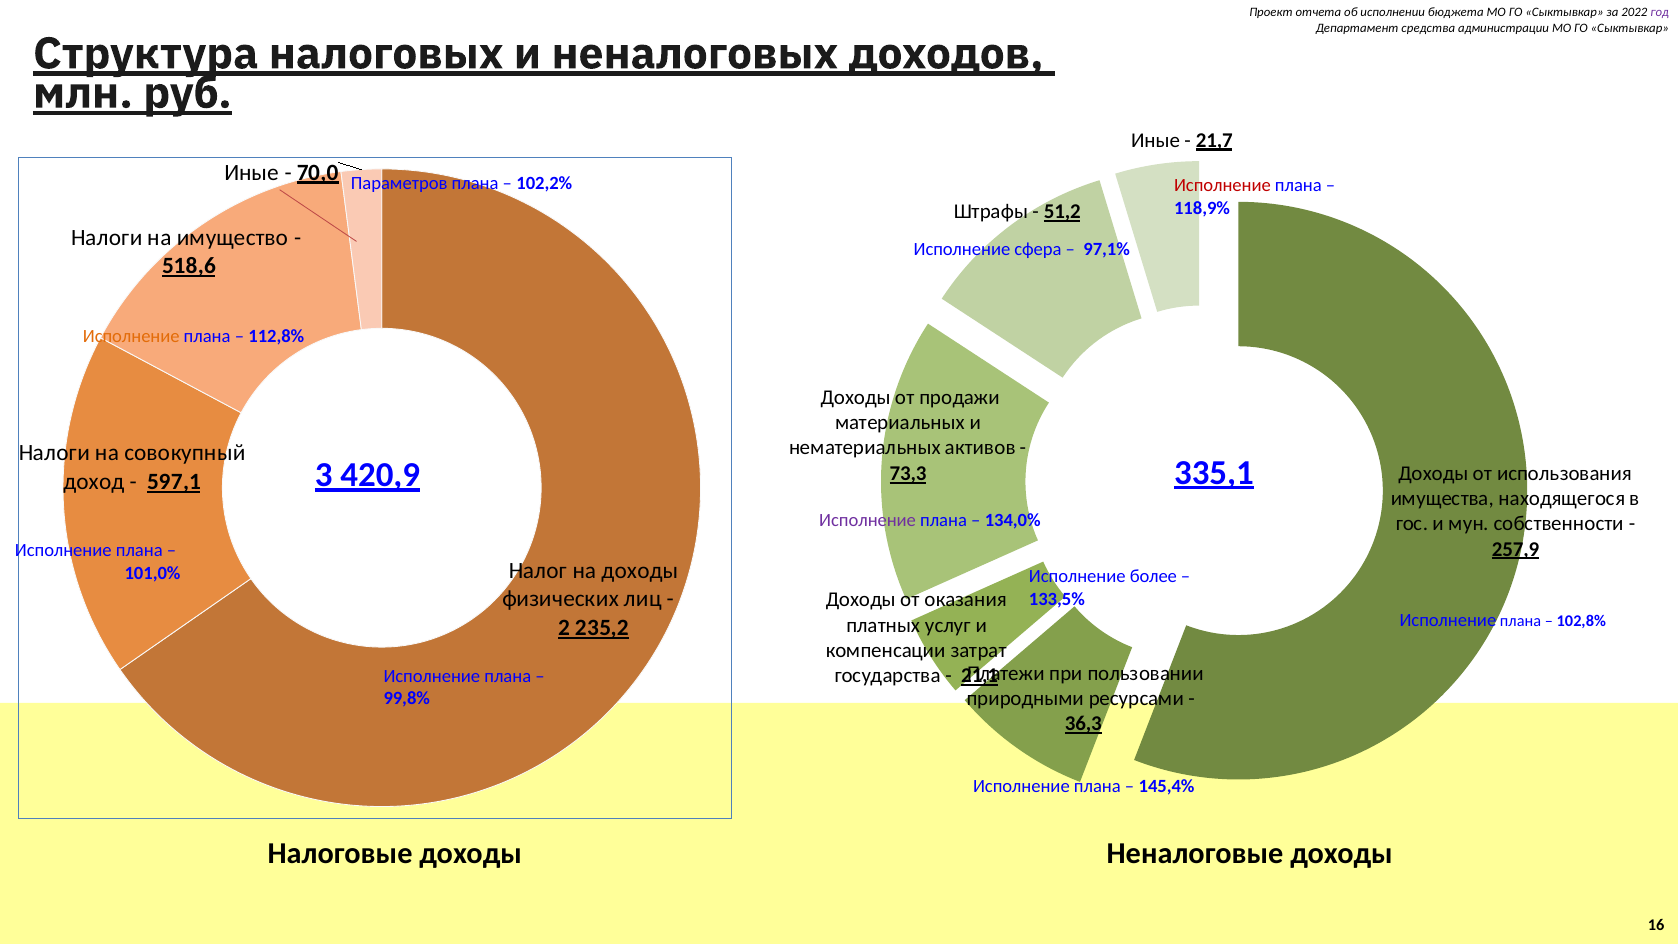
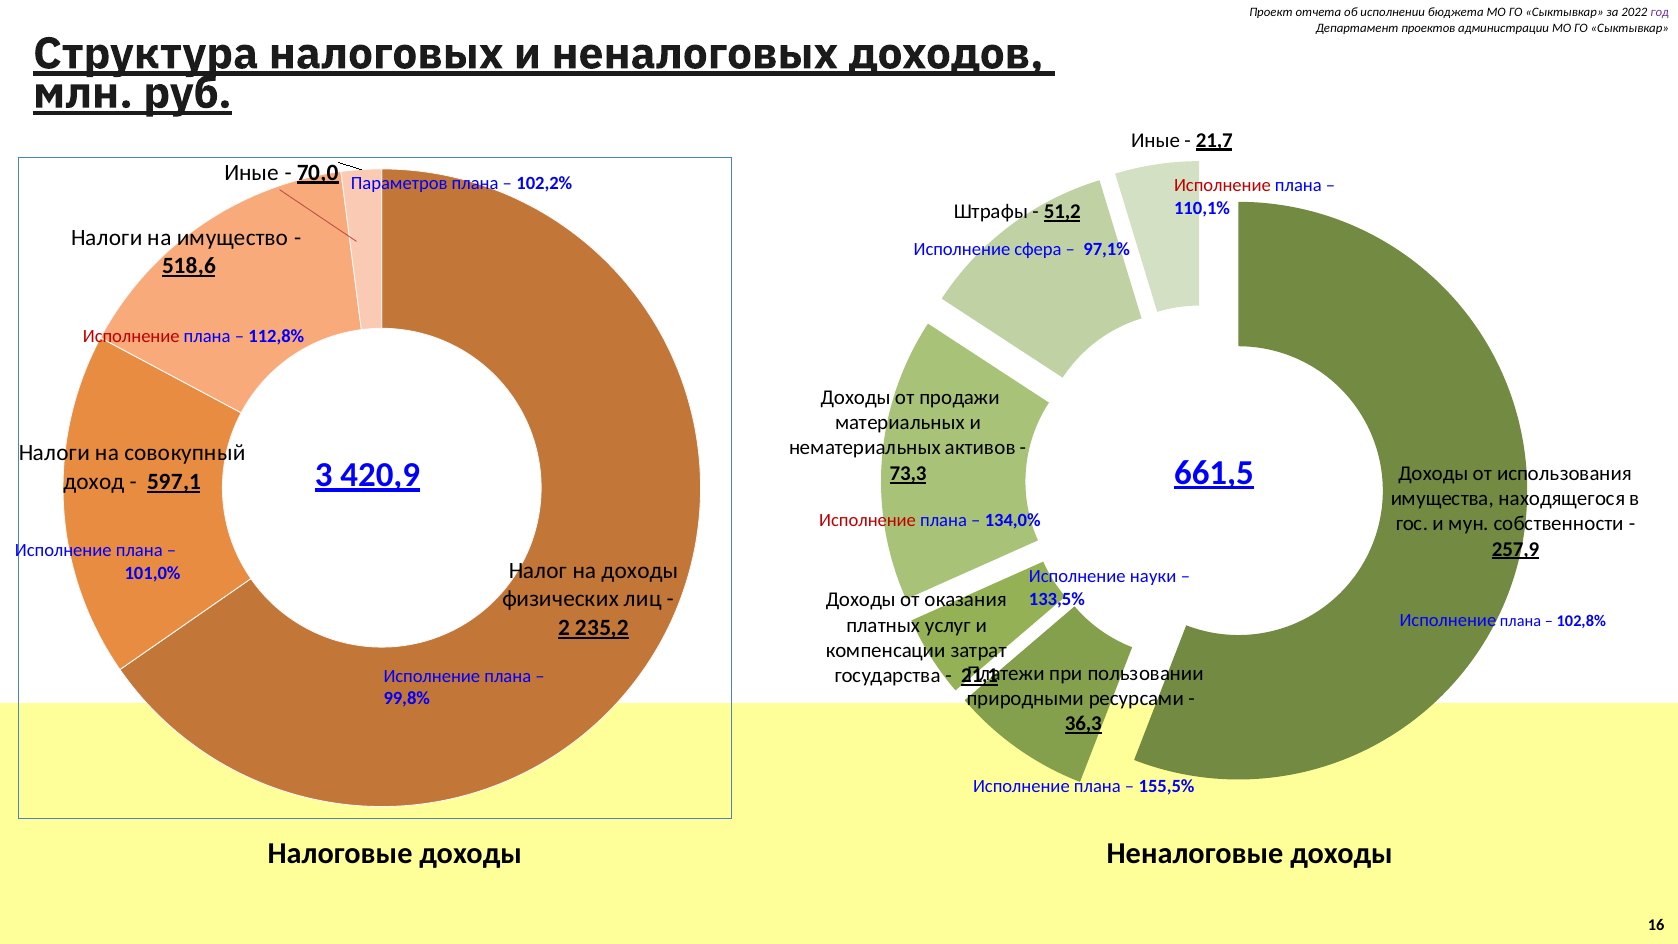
средства: средства -> проектов (1428, 28)
118,9%: 118,9% -> 110,1% (1202, 208)
Исполнение colour: orange -> red (131, 336)
335,1: 335,1 -> 661,5 (1214, 473)
Исполнение colour: purple -> red (868, 520)
более: более -> науки (1153, 576)
145,4%: 145,4% -> 155,5% (1167, 787)
